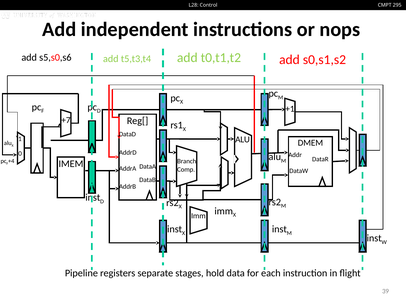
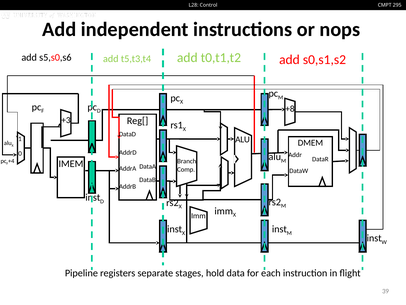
+1: +1 -> +8 (290, 109)
+7: +7 -> +3 (66, 120)
